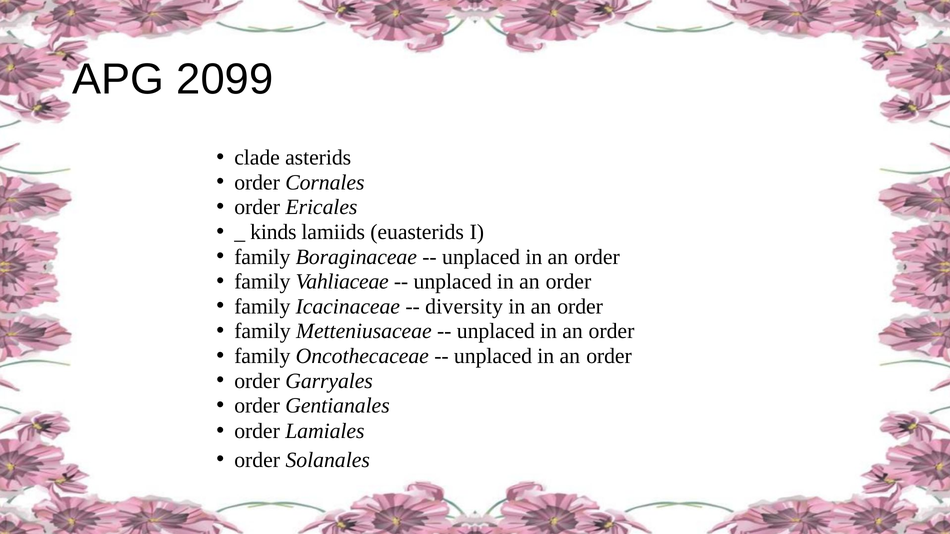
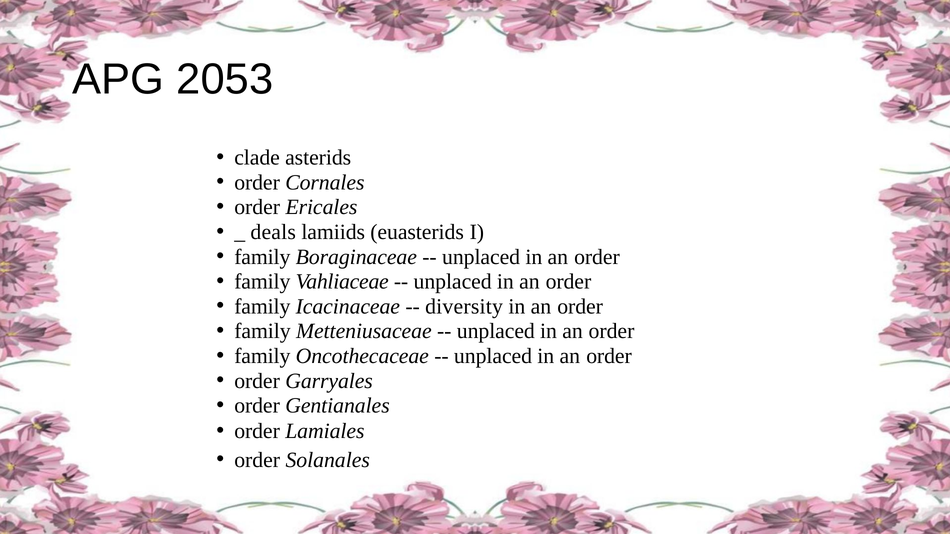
2099: 2099 -> 2053 (225, 79)
kinds: kinds -> deals (273, 232)
